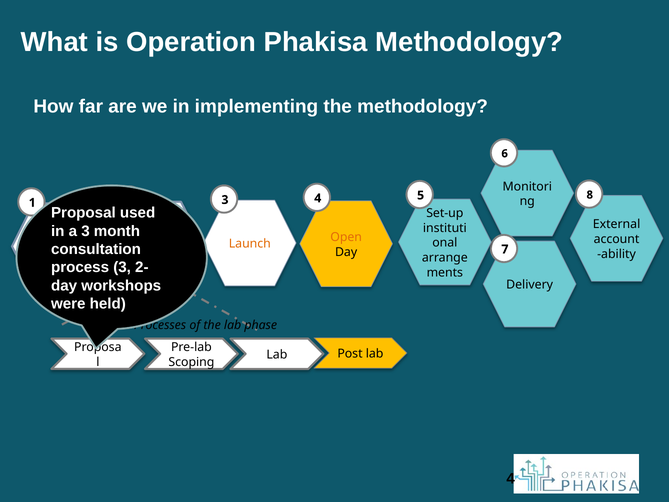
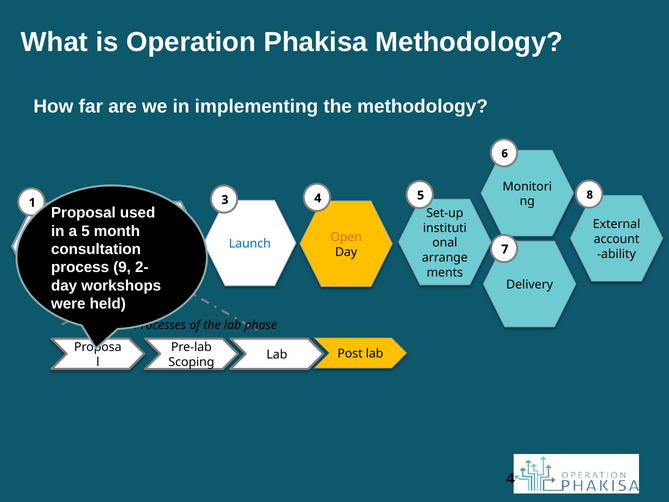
3: 3 -> 5 (86, 231)
Launch colour: orange -> blue (250, 244)
3: 3 -> 9 (122, 267)
